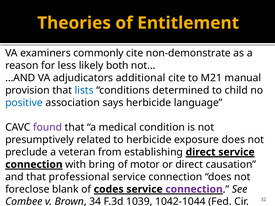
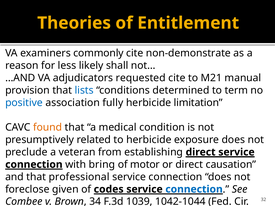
both: both -> shall (117, 66)
additional: additional -> requested (141, 78)
child: child -> term (236, 90)
says: says -> fully (113, 103)
language: language -> limitation (198, 103)
found colour: purple -> orange (48, 128)
blank: blank -> given (65, 189)
connection colour: purple -> blue (194, 189)
